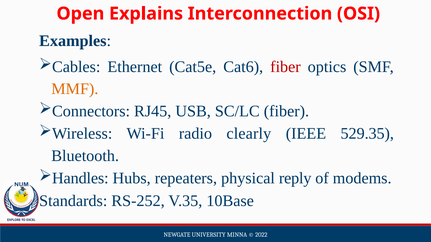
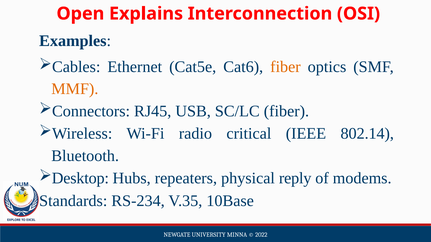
fiber colour: red -> orange (285, 67)
clearly: clearly -> critical (249, 134)
529.35: 529.35 -> 802.14 (367, 134)
Handles: Handles -> Desktop (80, 178)
RS-252: RS-252 -> RS-234 (138, 201)
